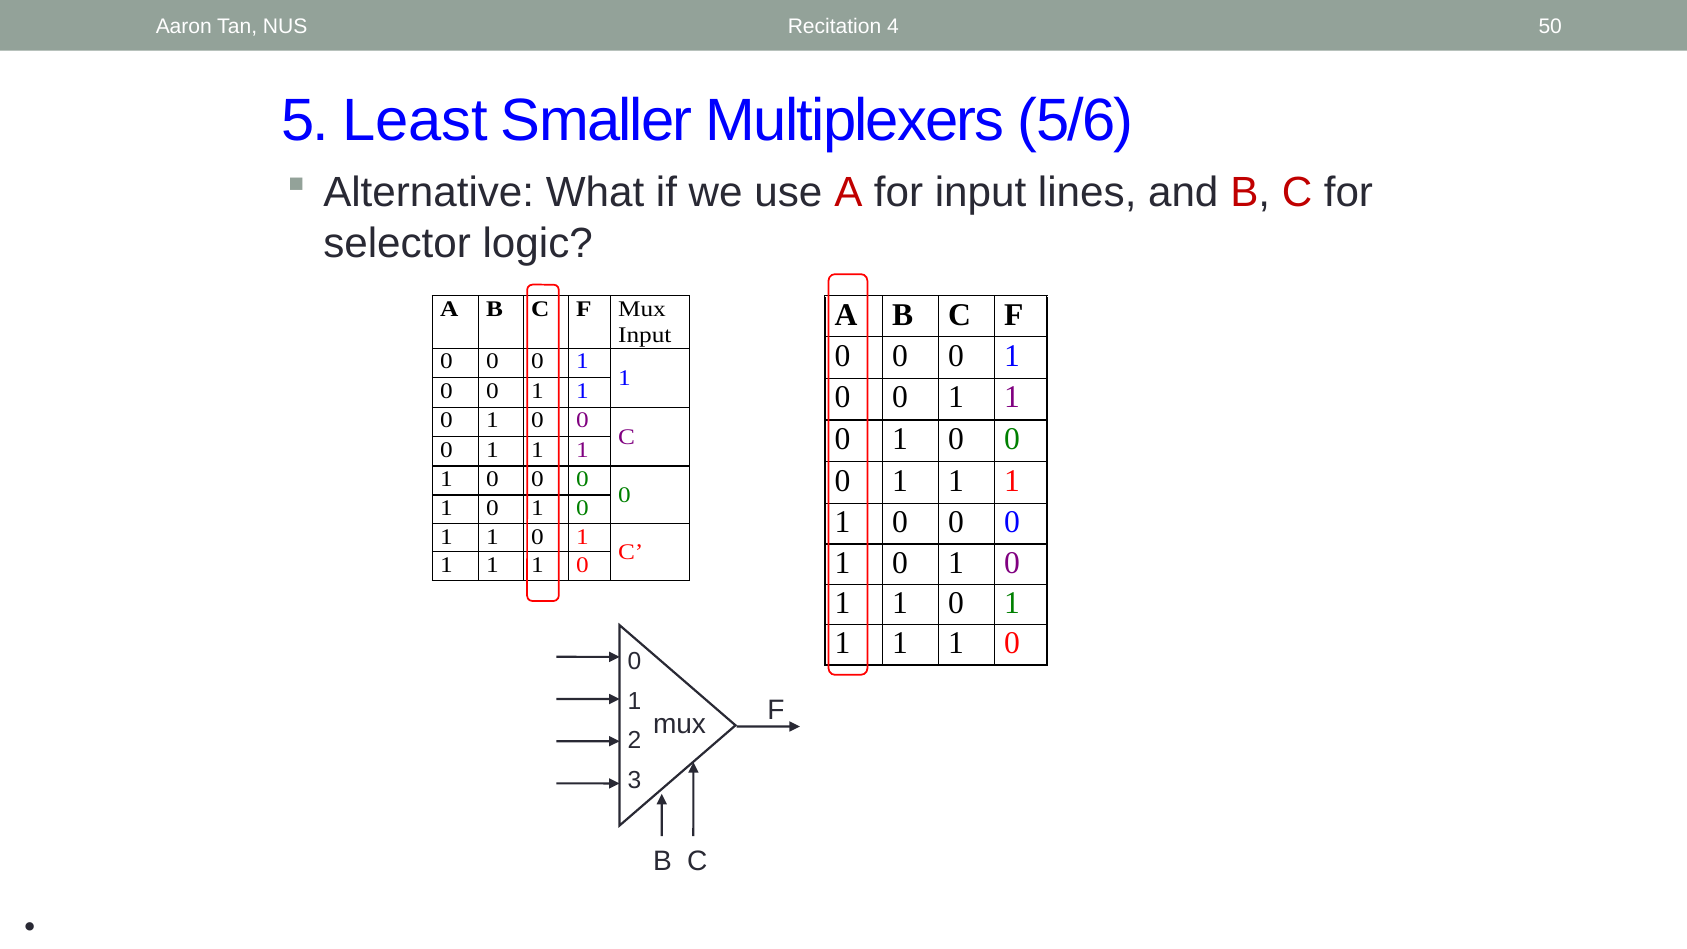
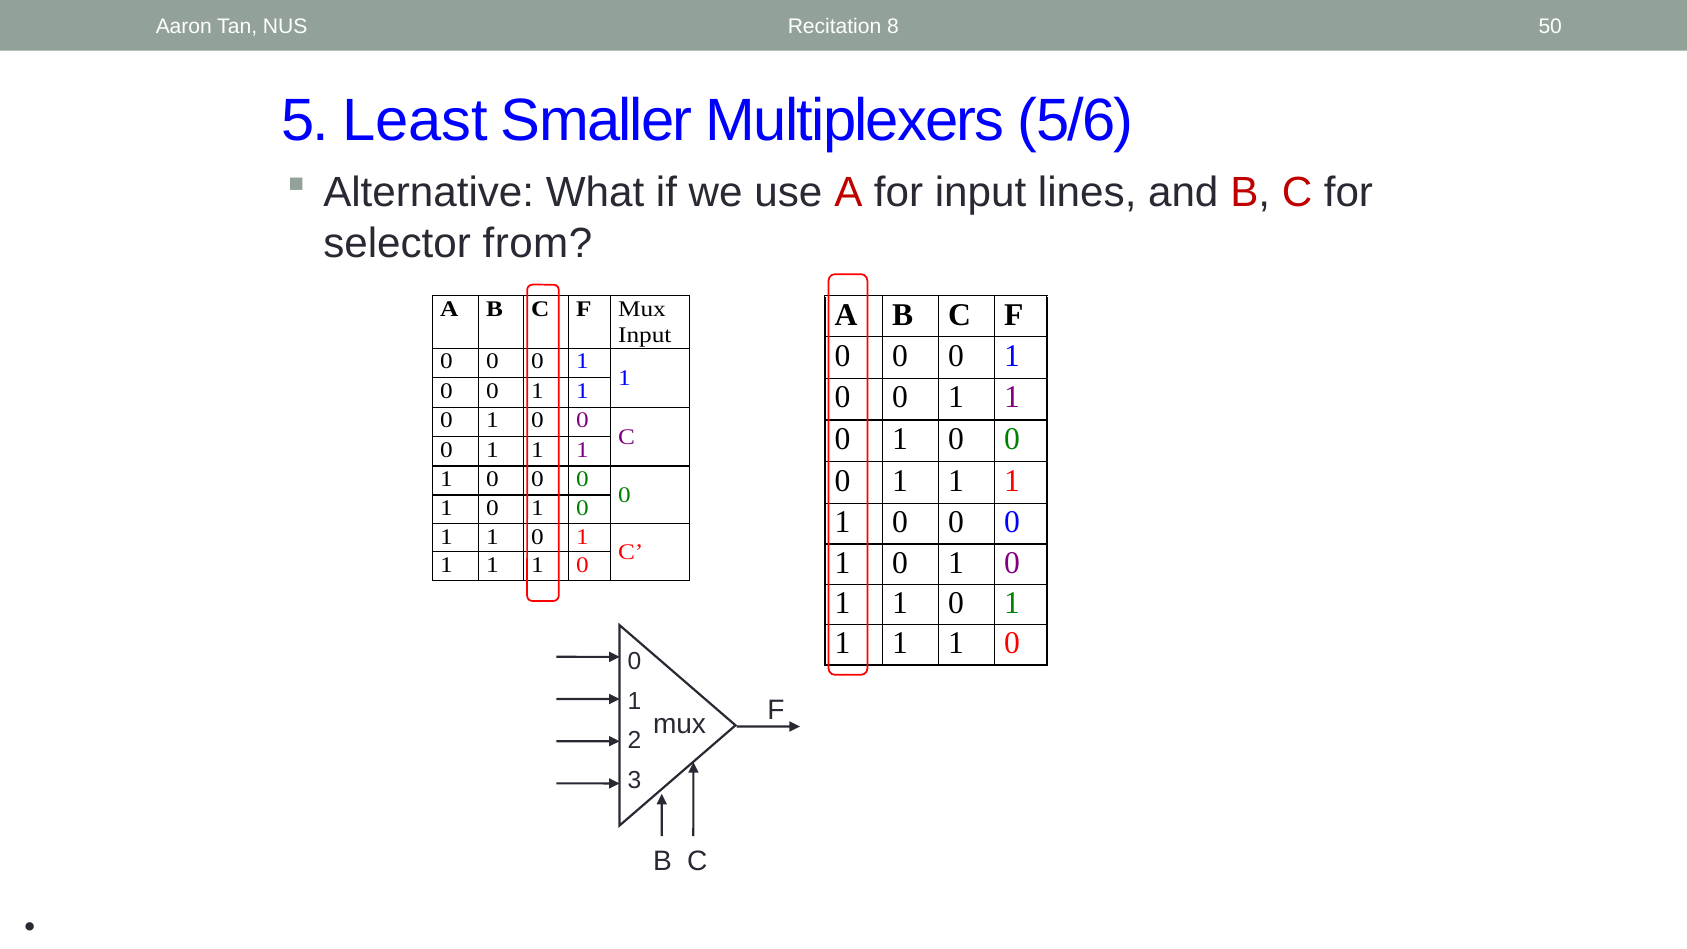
4: 4 -> 8 (893, 27)
logic: logic -> from (537, 243)
